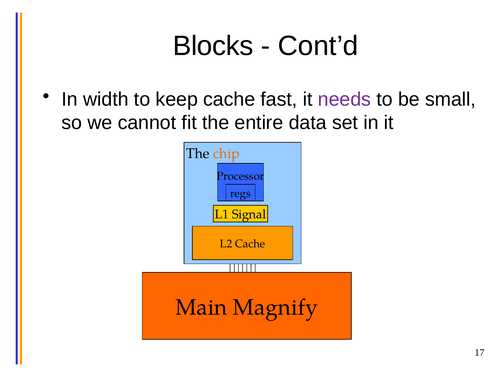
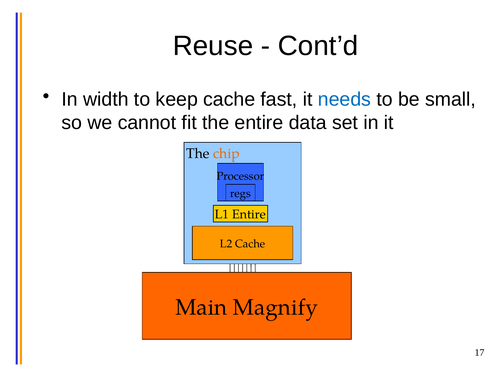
Blocks: Blocks -> Reuse (213, 46)
needs colour: purple -> blue (344, 99)
L1 Signal: Signal -> Entire (249, 214)
